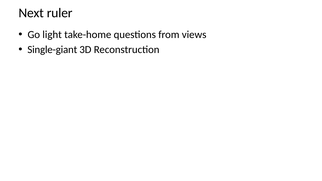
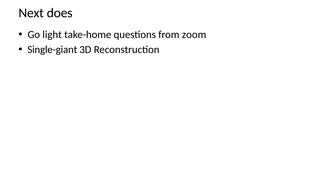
ruler: ruler -> does (60, 13)
views: views -> zoom (194, 35)
